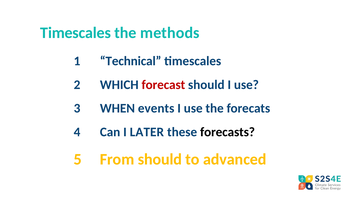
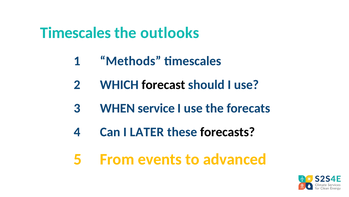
methods: methods -> outlooks (170, 33)
Technical: Technical -> Methods (131, 61)
forecast colour: red -> black (163, 84)
events: events -> service (156, 108)
From should: should -> events (160, 159)
